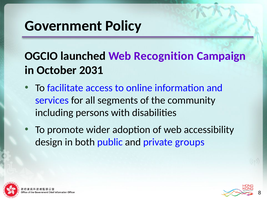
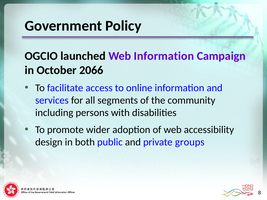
Web Recognition: Recognition -> Information (164, 56)
2031: 2031 -> 2066 (91, 70)
